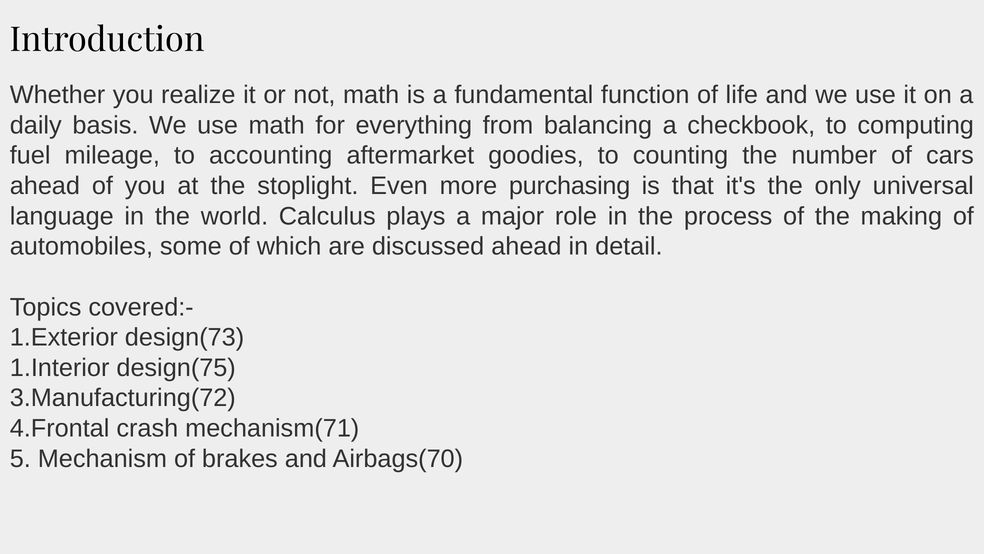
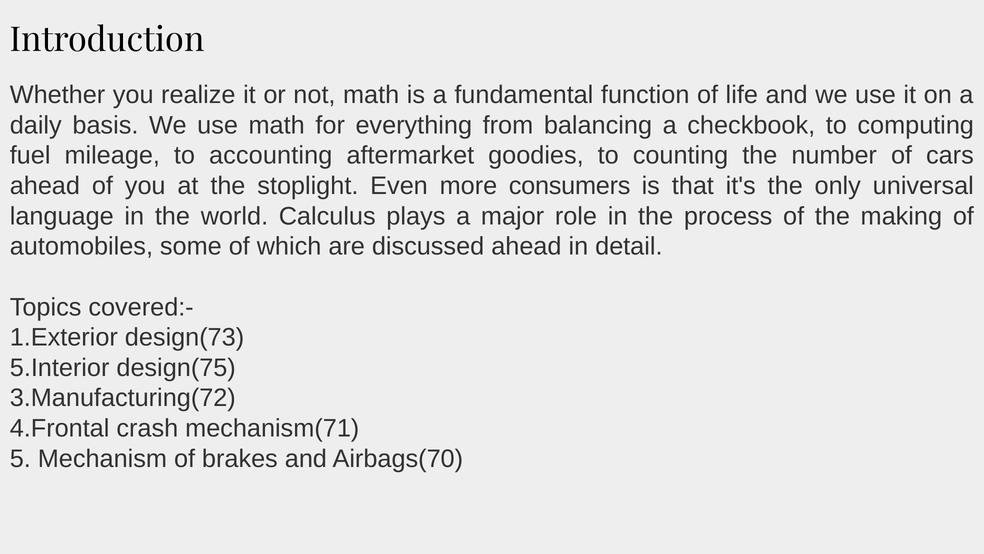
purchasing: purchasing -> consumers (570, 186)
1.Interior: 1.Interior -> 5.Interior (60, 367)
